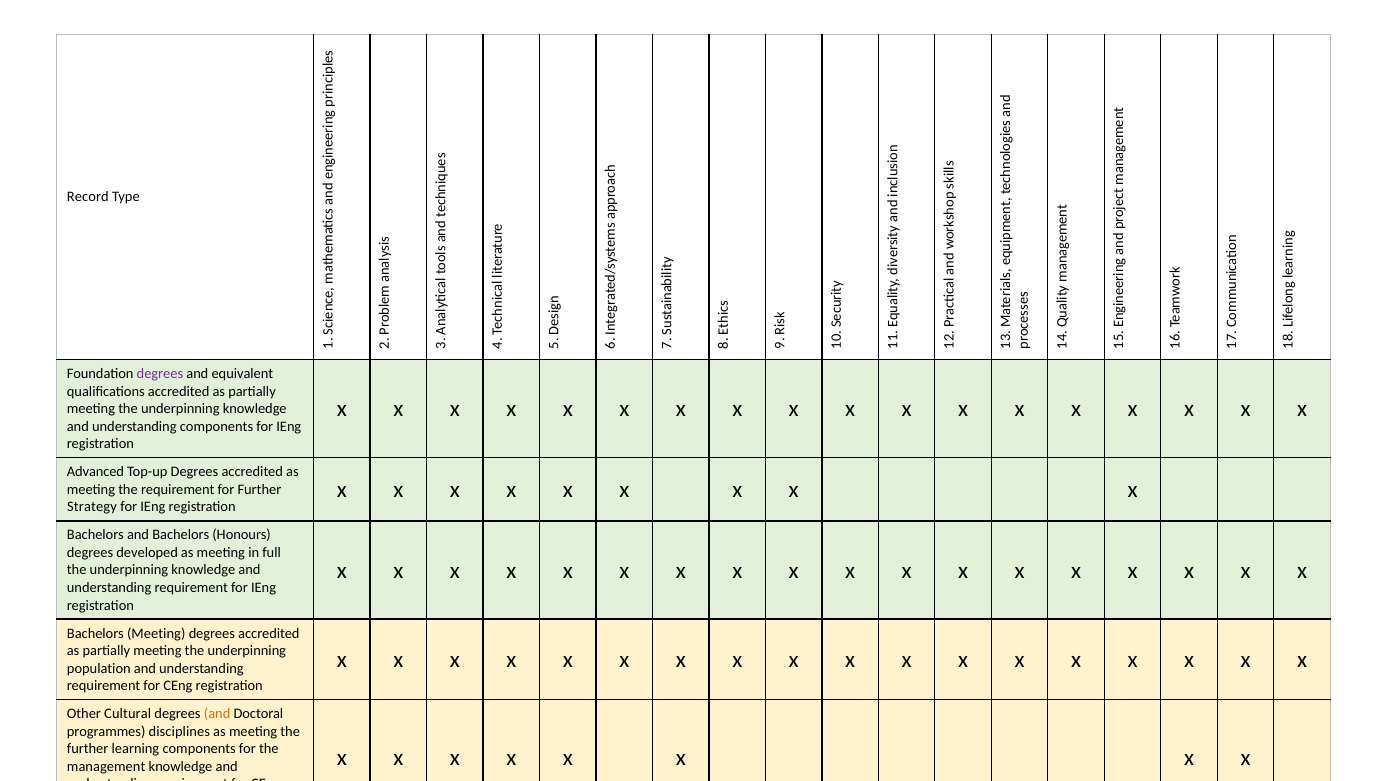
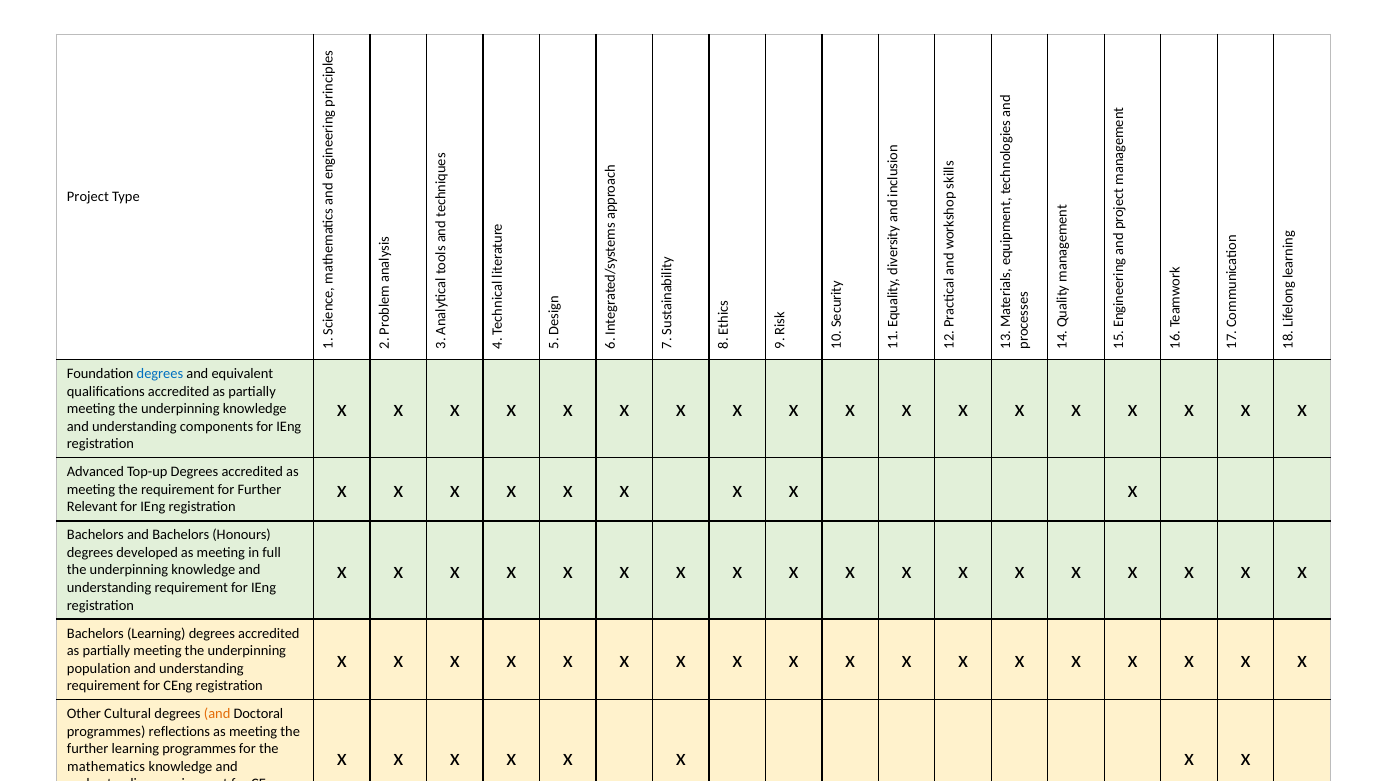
Record: Record -> Project (88, 197)
degrees colour: purple -> blue (160, 374)
Strategy: Strategy -> Relevant (92, 507)
Bachelors Meeting: Meeting -> Learning (156, 633)
disciplines: disciplines -> reflections (179, 731)
learning components: components -> programmes (199, 749)
management: management -> mathematics (106, 766)
